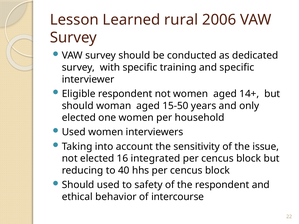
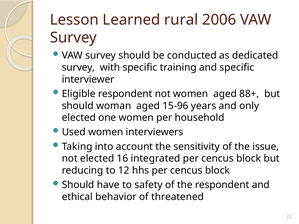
14+: 14+ -> 88+ (249, 94)
15-50: 15-50 -> 15-96 (175, 106)
40: 40 -> 12 (124, 171)
Should used: used -> have (108, 185)
intercourse: intercourse -> threatened (178, 197)
